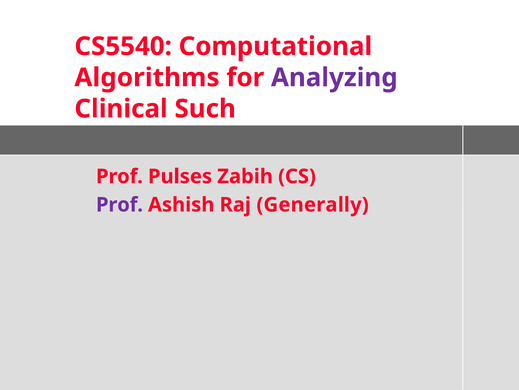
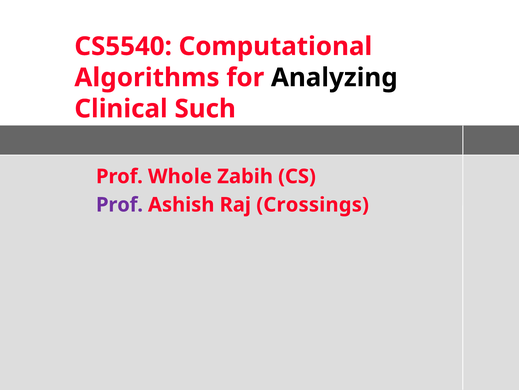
Analyzing colour: purple -> black (334, 77)
Pulses: Pulses -> Whole (180, 176)
Generally: Generally -> Crossings (313, 204)
